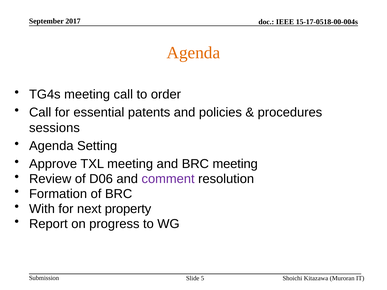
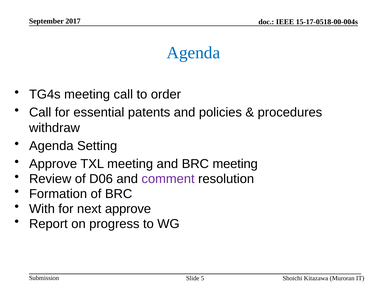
Agenda colour: orange -> blue (193, 53)
sessions: sessions -> withdraw (55, 128)
next property: property -> approve (128, 209)
